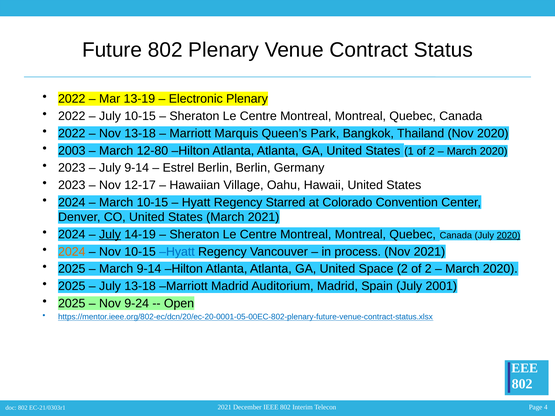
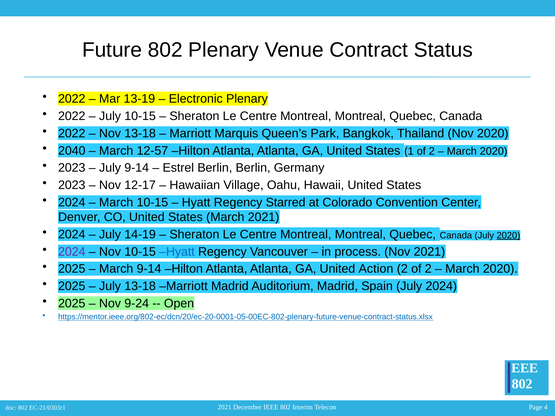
2003: 2003 -> 2040 (72, 151)
12-80: 12-80 -> 12-57 (152, 151)
July underline: present -> none (110, 235)
2024 colour: orange -> purple (72, 252)
Space: Space -> Action (376, 269)
July 2001: 2001 -> 2024 (441, 286)
